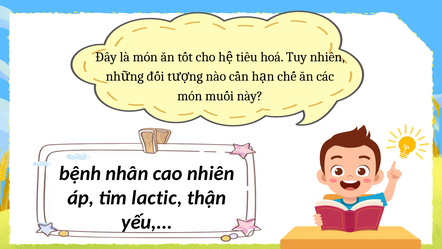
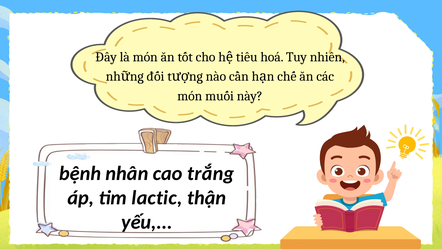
cao nhiên: nhiên -> trắng (211, 173)
